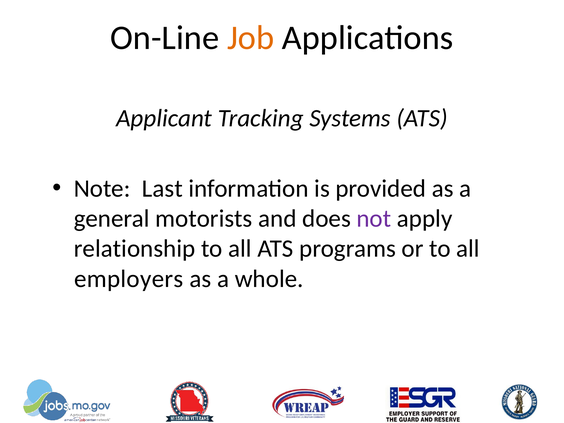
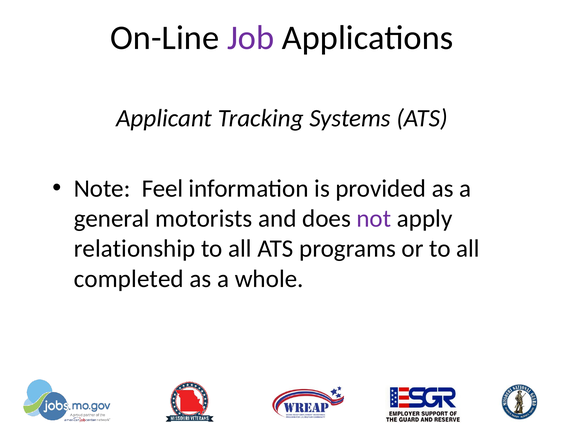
Job colour: orange -> purple (251, 38)
Last: Last -> Feel (162, 189)
employers: employers -> completed (129, 279)
